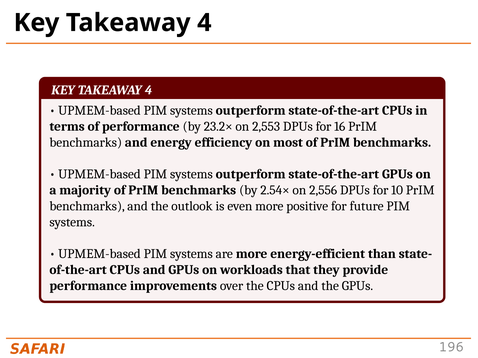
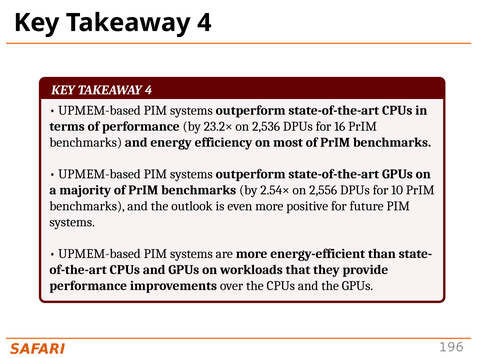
2,553: 2,553 -> 2,536 (266, 127)
